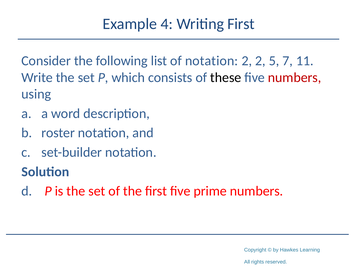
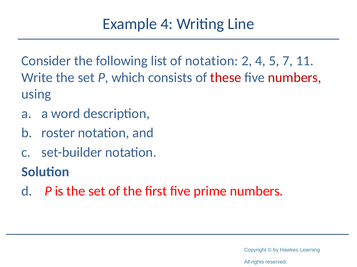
Writing First: First -> Line (241, 24)
2 2: 2 -> 4 (260, 61)
these colour: black -> red (226, 78)
